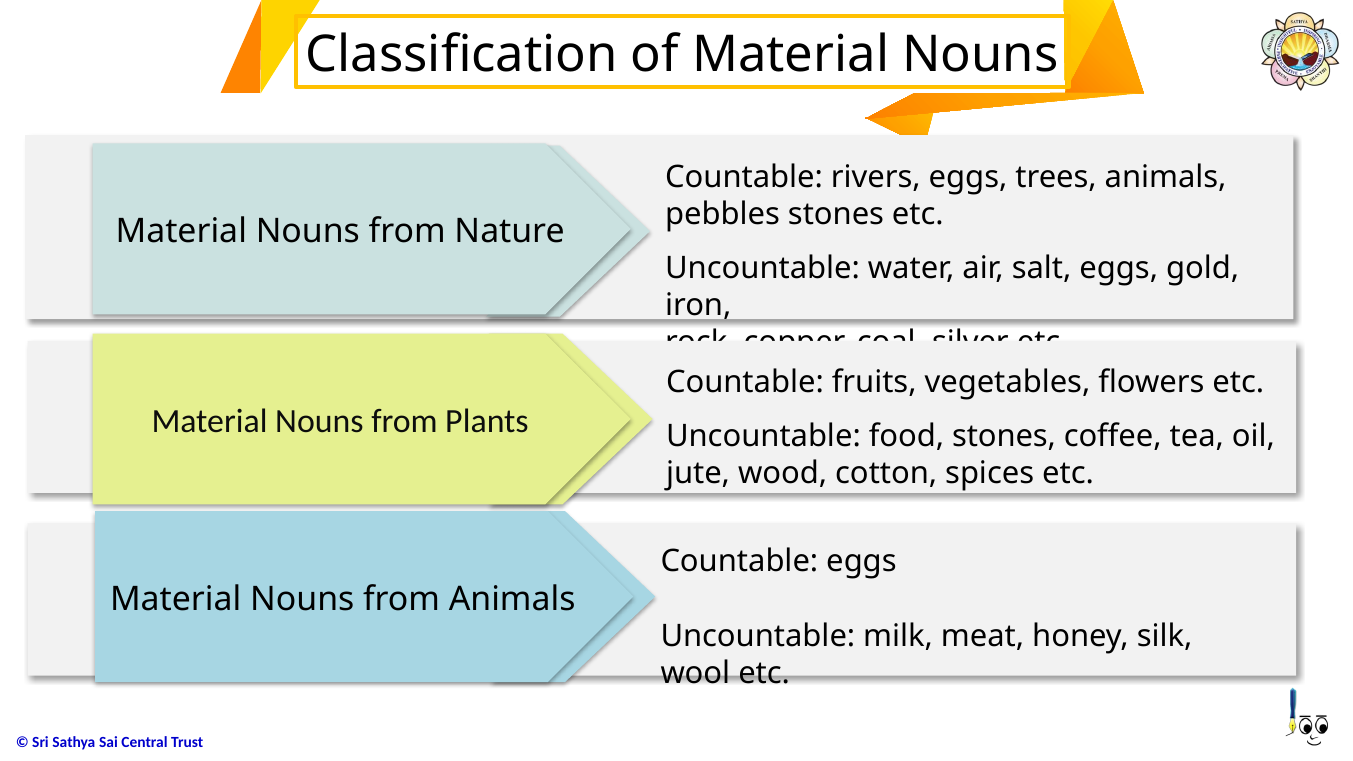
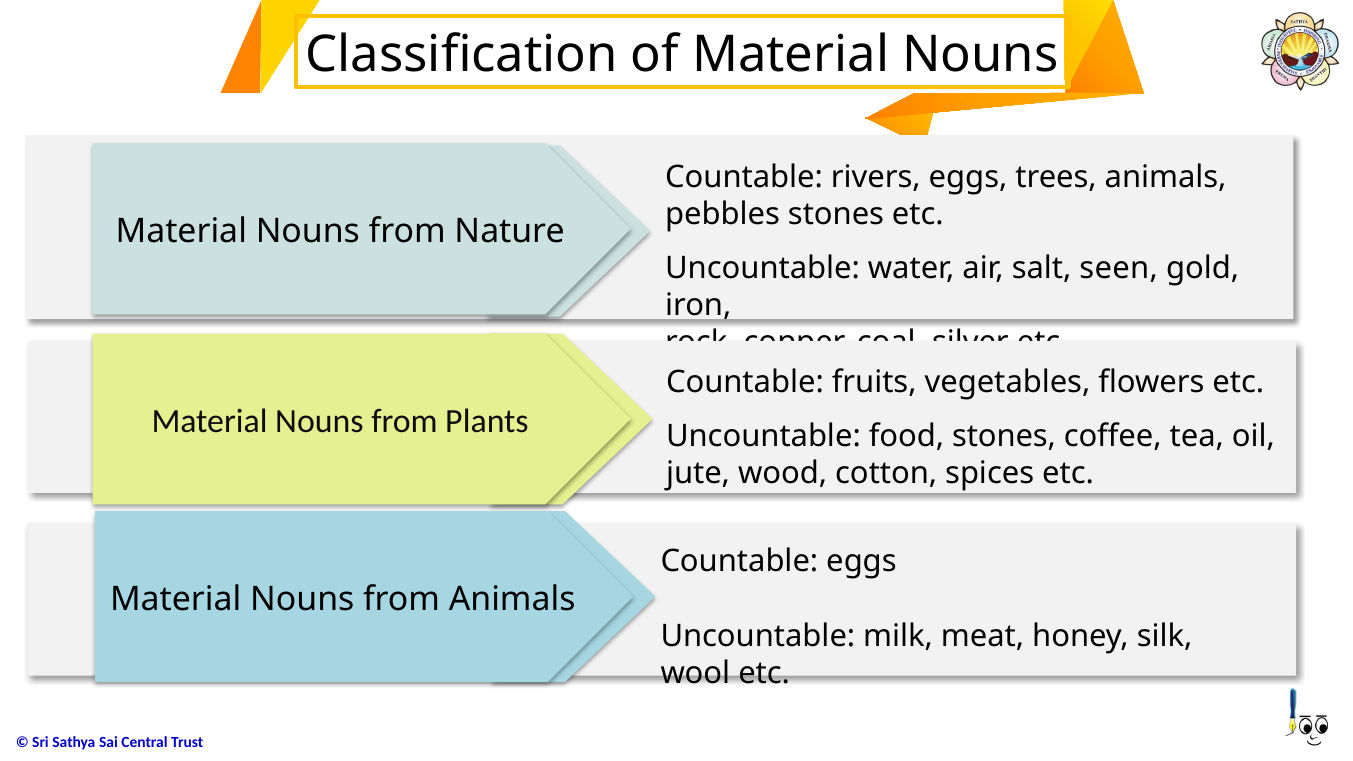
salt eggs: eggs -> seen (1119, 268)
